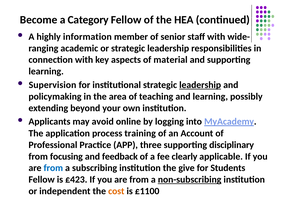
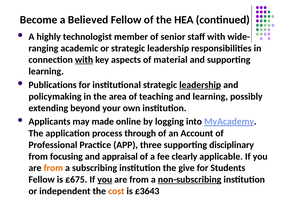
Category: Category -> Believed (88, 20)
information: information -> technologist (87, 37)
with underline: none -> present (84, 60)
Supervision: Supervision -> Publications (53, 85)
avoid: avoid -> made (103, 121)
training: training -> through (140, 133)
feedback: feedback -> appraisal (120, 156)
from colour: blue -> orange (53, 168)
£423: £423 -> £675 (76, 179)
you underline: none -> present (105, 179)
£1100: £1100 -> £3643 (147, 191)
